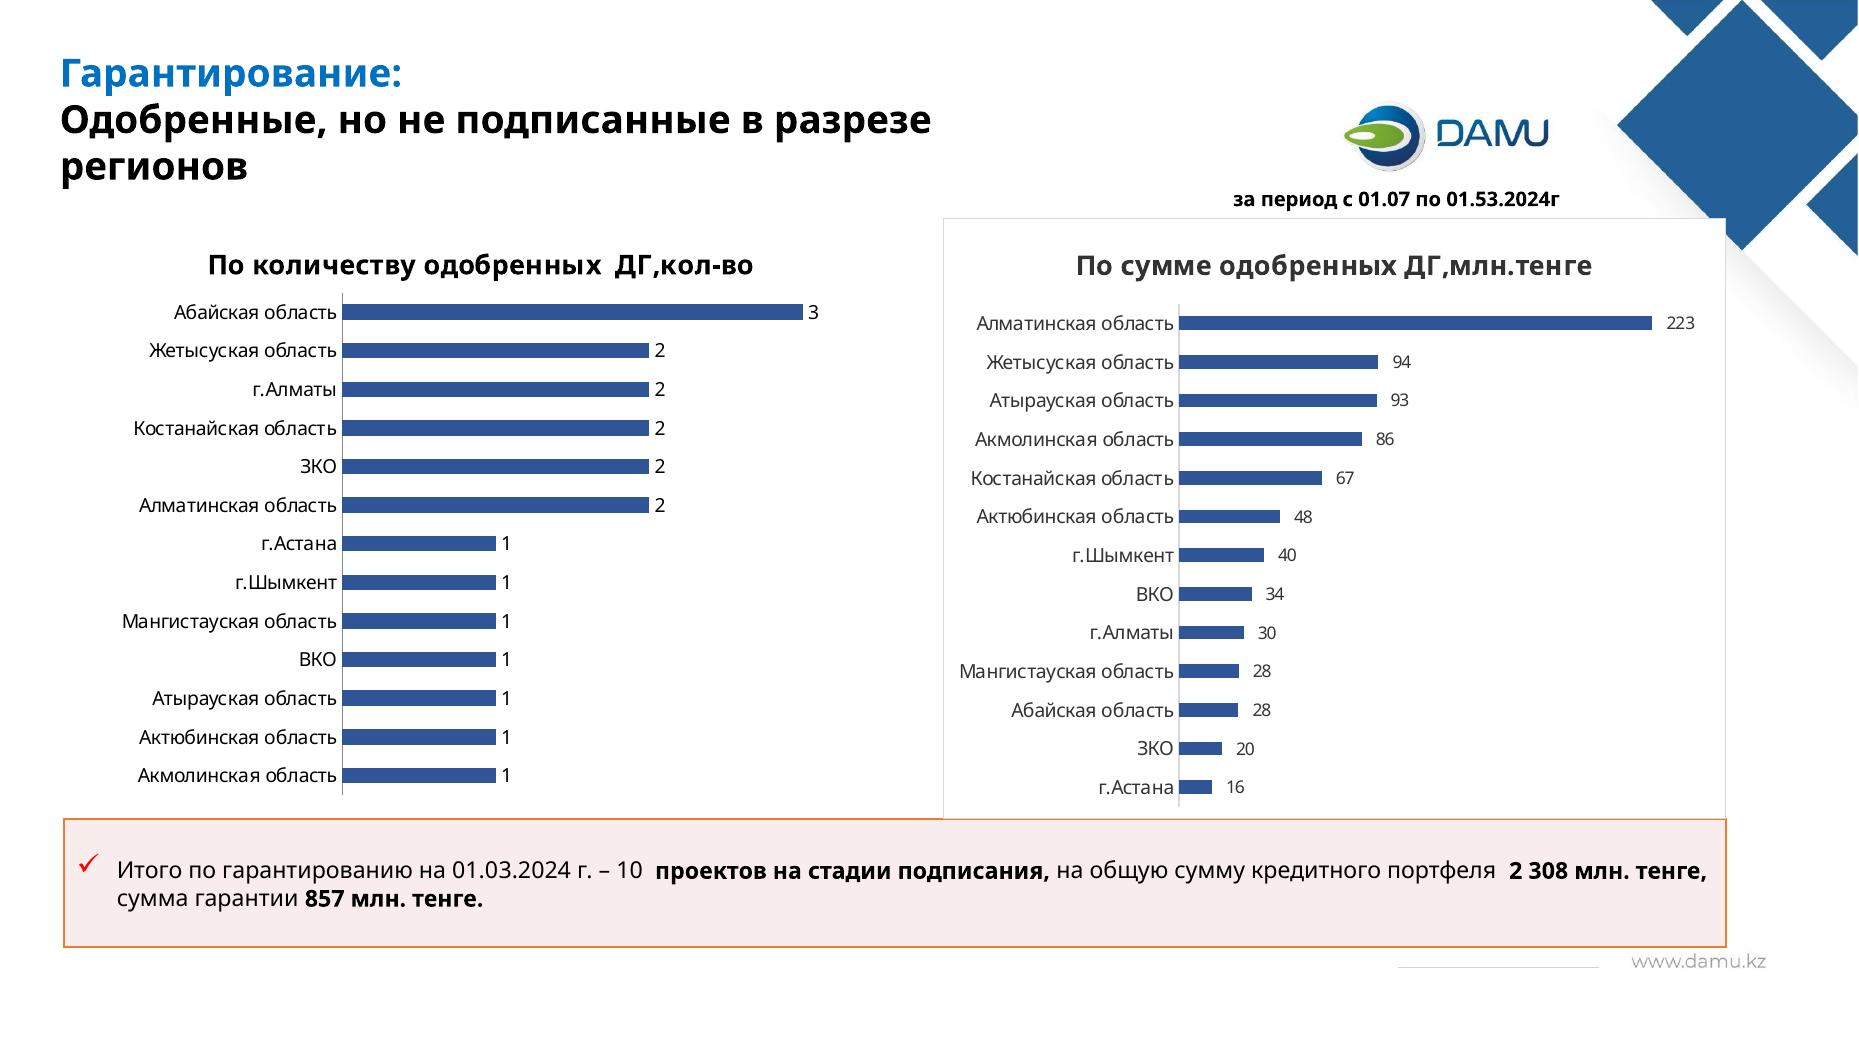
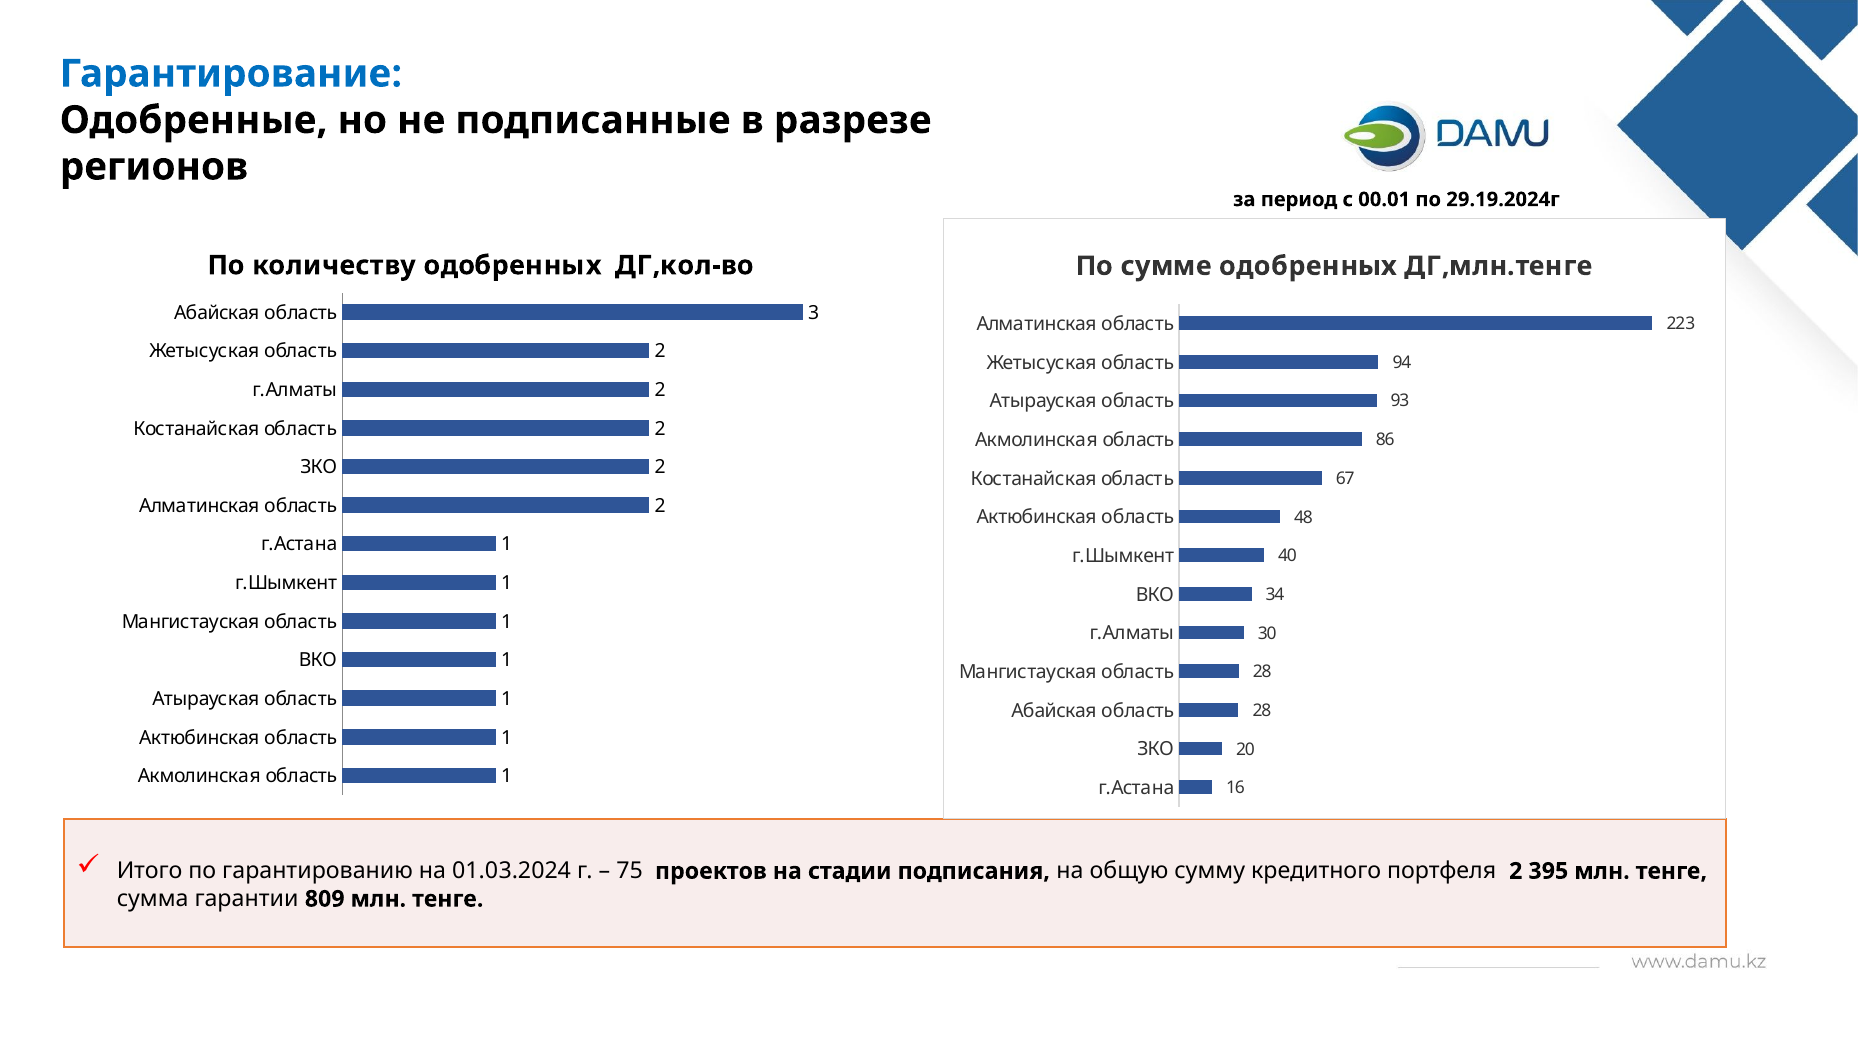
01.07: 01.07 -> 00.01 (1384, 199)
01.53.2024г: 01.53.2024г -> 29.19.2024г (1503, 199)
10: 10 -> 75 (630, 871)
308: 308 -> 395 (1548, 871)
857: 857 -> 809 (325, 899)
